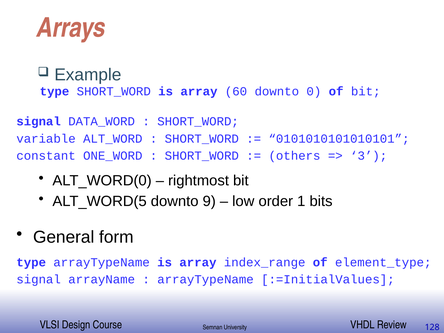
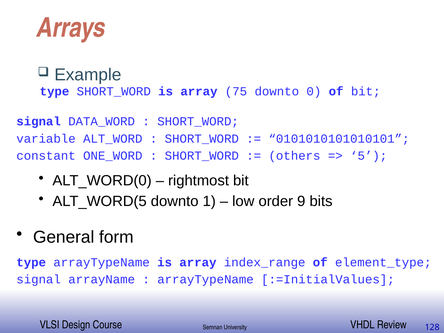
60: 60 -> 75 (236, 91)
3: 3 -> 5 (369, 156)
9: 9 -> 1 (209, 201)
1: 1 -> 9 (301, 201)
